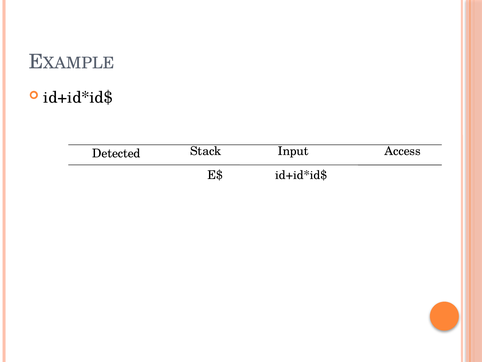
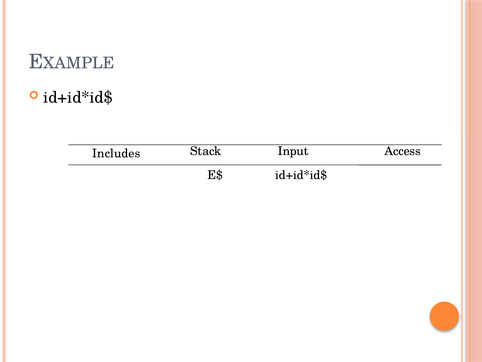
Detected: Detected -> Includes (116, 153)
